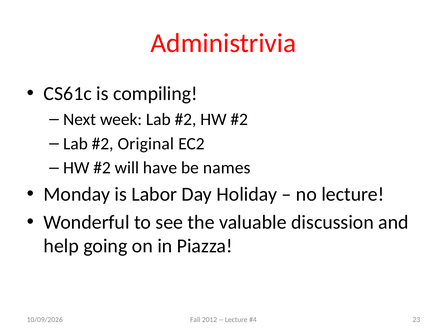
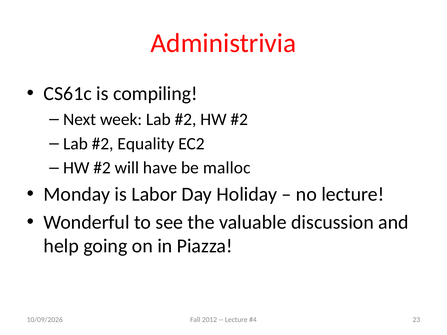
Original: Original -> Equality (146, 144)
names: names -> malloc (227, 168)
